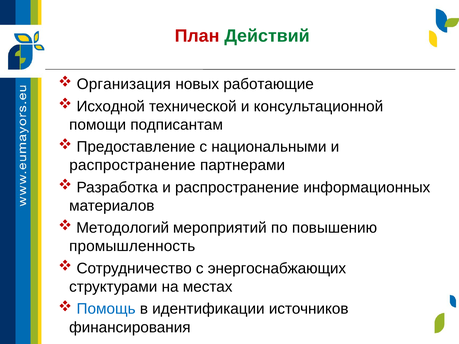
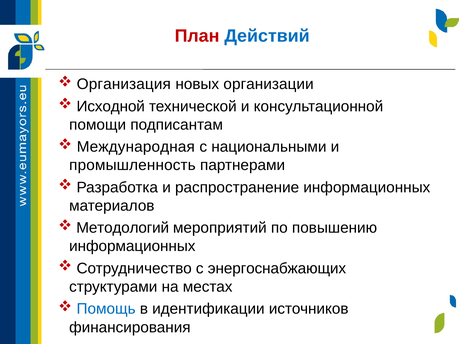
Действий colour: green -> blue (267, 36)
работающие: работающие -> организации (269, 84)
Предоставление: Предоставление -> Международная (136, 147)
распространение: распространение -> промышленность (132, 165)
промышленность: промышленность -> информационных (132, 246)
